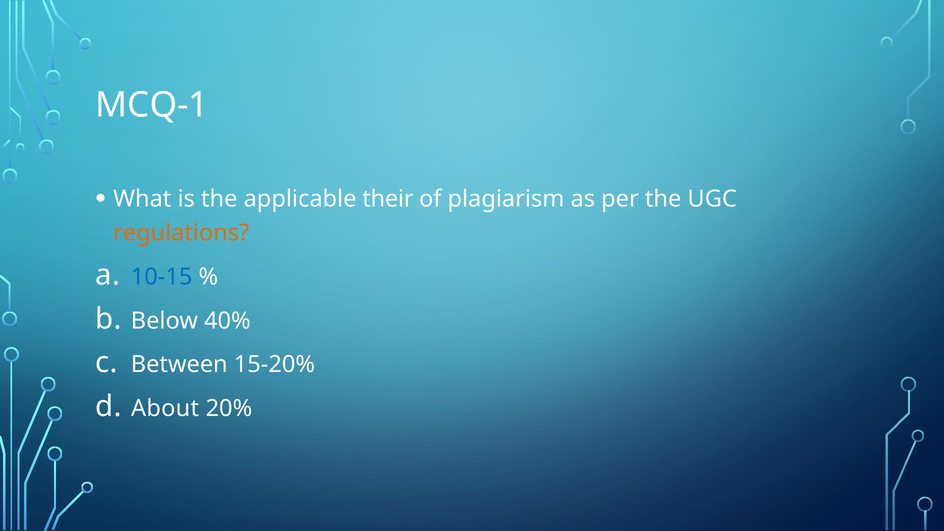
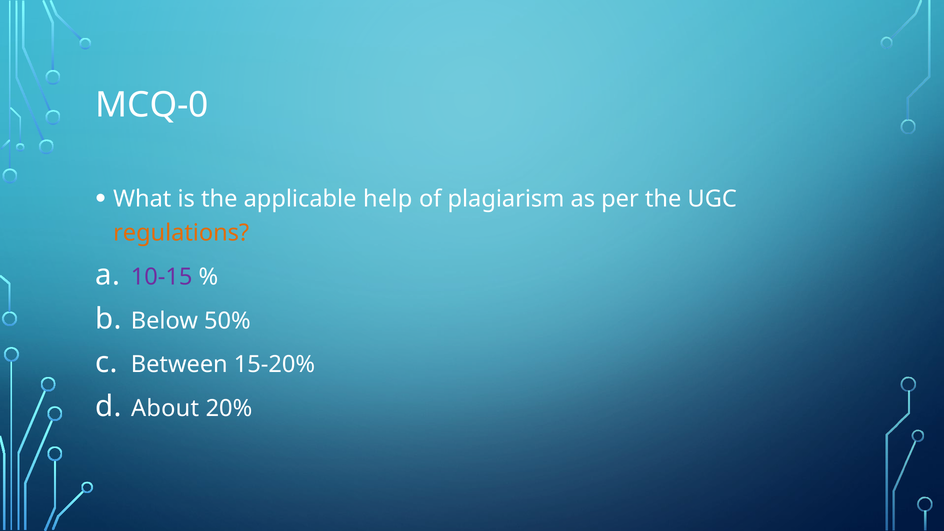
MCQ-1: MCQ-1 -> MCQ-0 (152, 105)
their: their -> help (388, 199)
10-15 colour: blue -> purple (162, 277)
40%: 40% -> 50% (227, 321)
